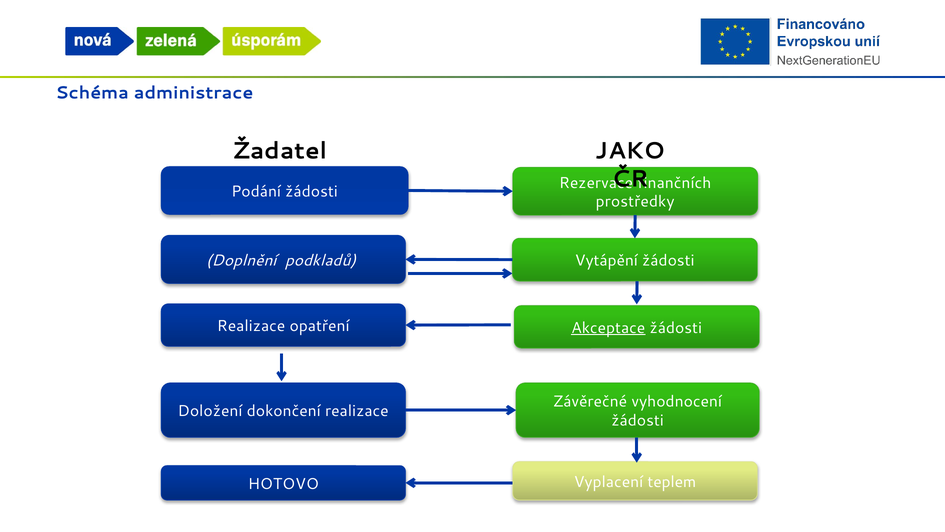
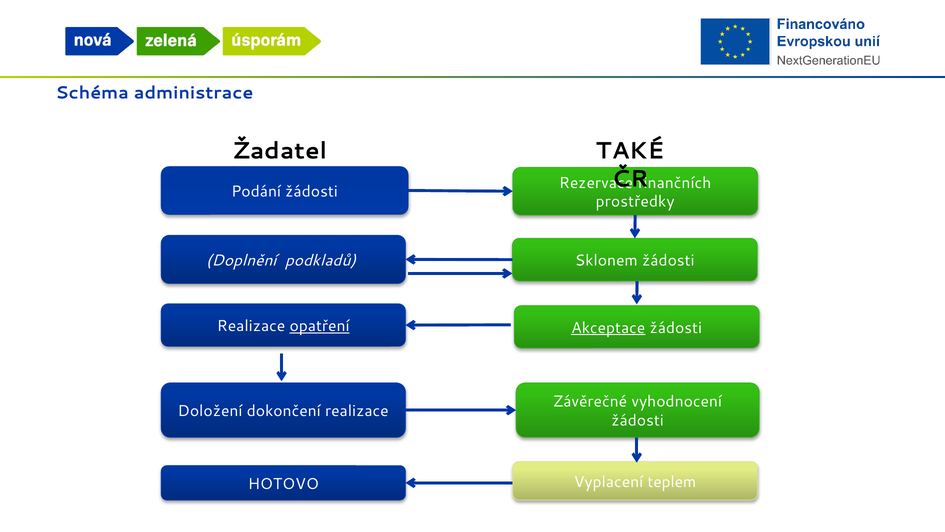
JAKO: JAKO -> TAKÉ (630, 151)
Vytápění: Vytápění -> Sklonem (606, 261)
opatření underline: none -> present (320, 326)
